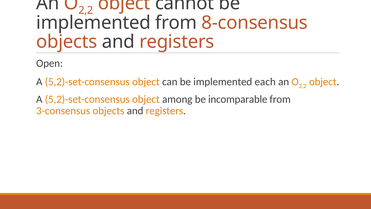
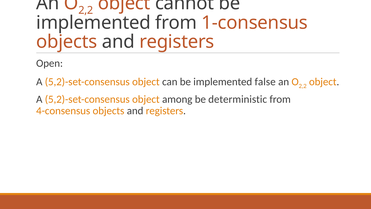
8-consensus: 8-consensus -> 1-consensus (255, 23)
each: each -> false (265, 82)
incomparable: incomparable -> deterministic (238, 99)
3-consensus: 3-consensus -> 4-consensus (63, 111)
